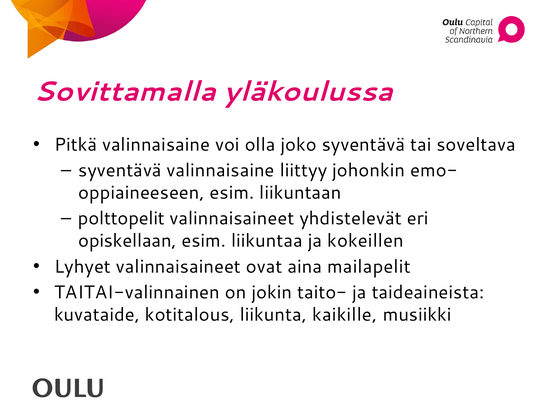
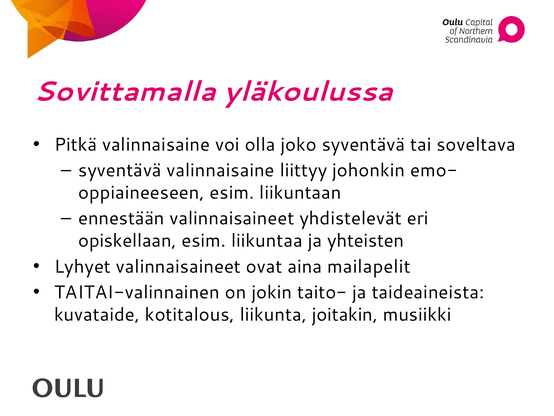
polttopelit: polttopelit -> ennestään (121, 218)
kokeillen: kokeillen -> yhteisten (366, 240)
kaikille: kaikille -> joitakin (345, 314)
